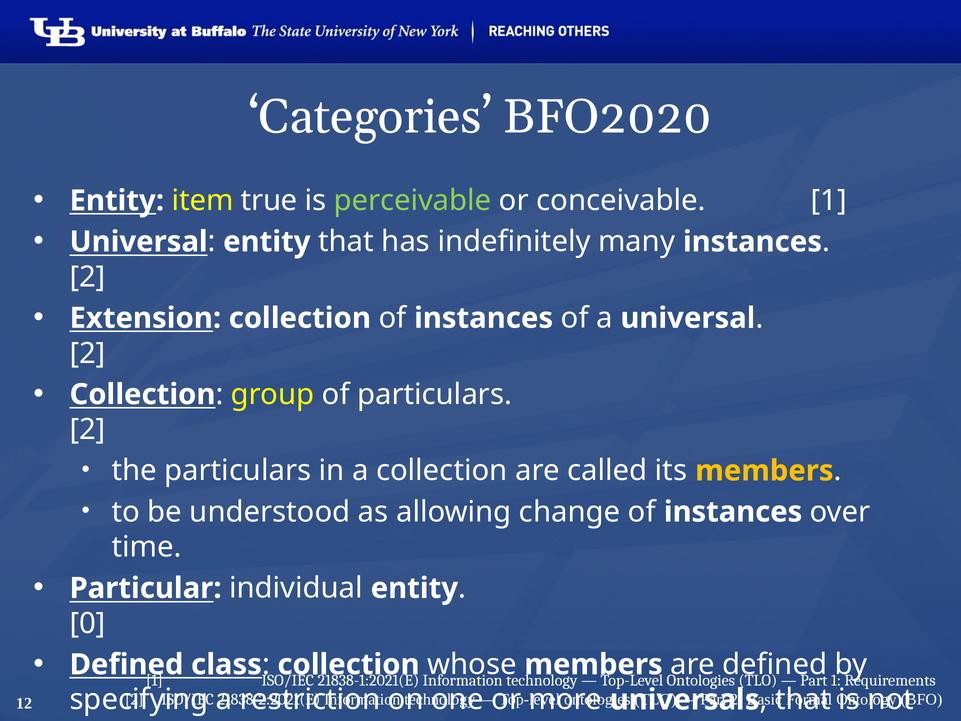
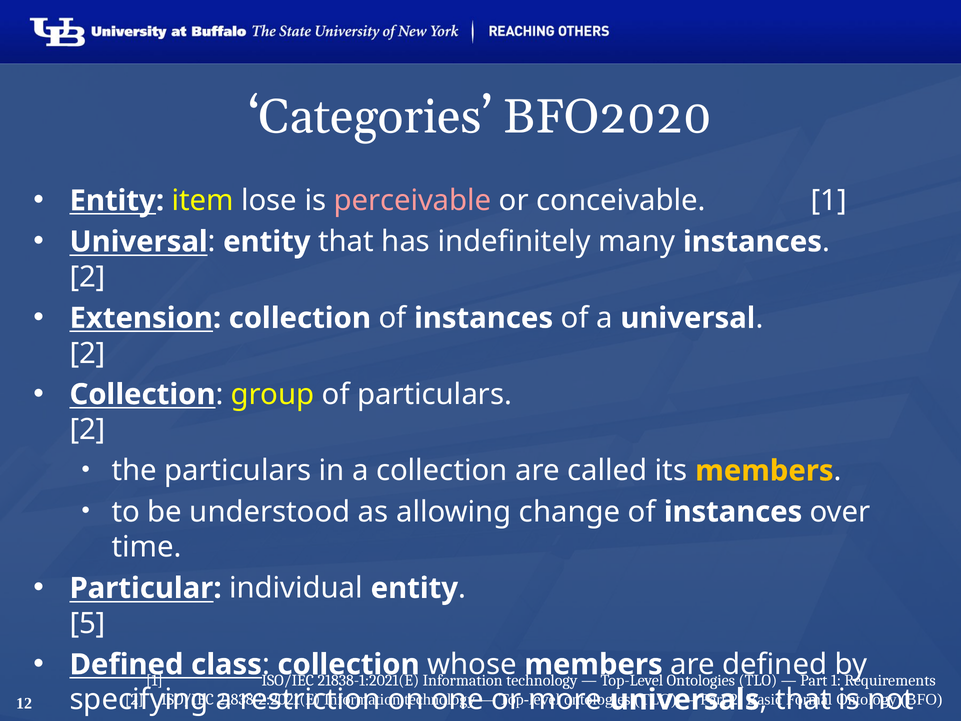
true: true -> lose (269, 201)
perceivable colour: light green -> pink (412, 201)
0: 0 -> 5 (88, 623)
